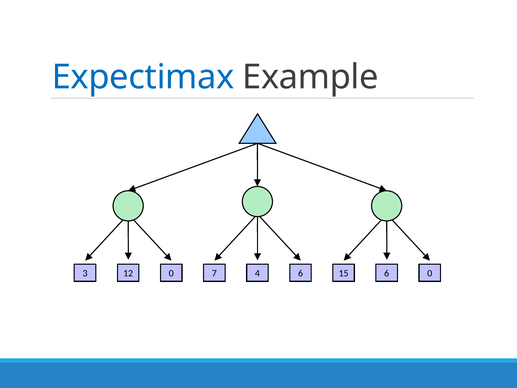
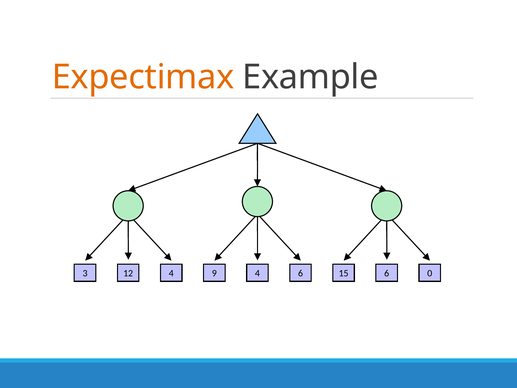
Expectimax colour: blue -> orange (143, 77)
12 0: 0 -> 4 (171, 273)
7: 7 -> 9 (214, 273)
